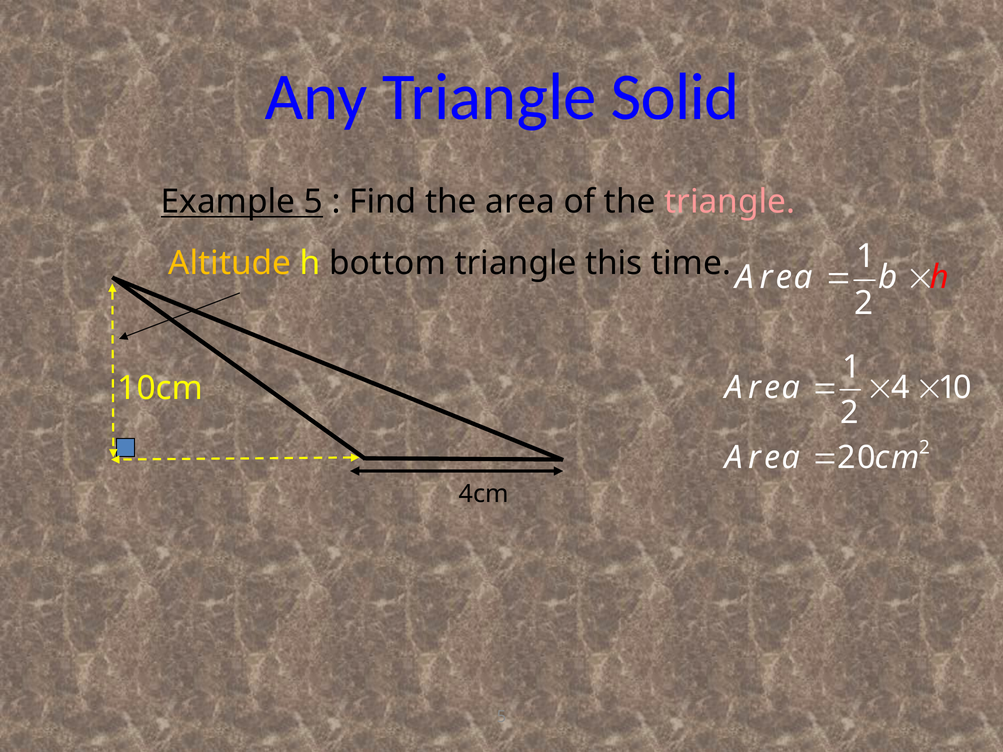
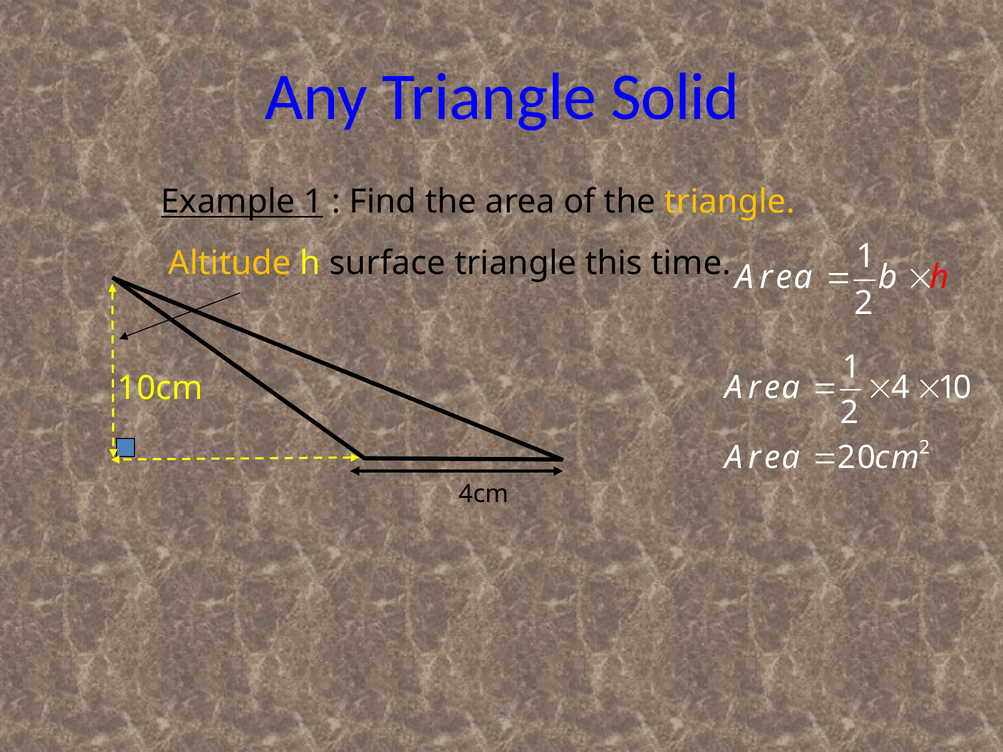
Example 5: 5 -> 1 (313, 202)
triangle colour: pink -> yellow (730, 202)
bottom: bottom -> surface (387, 263)
